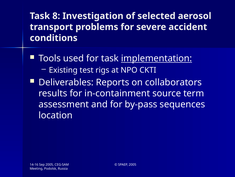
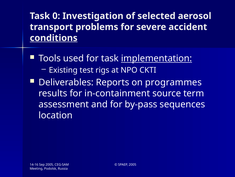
8: 8 -> 0 (56, 16)
conditions underline: none -> present (54, 38)
collaborators: collaborators -> programmes (173, 82)
